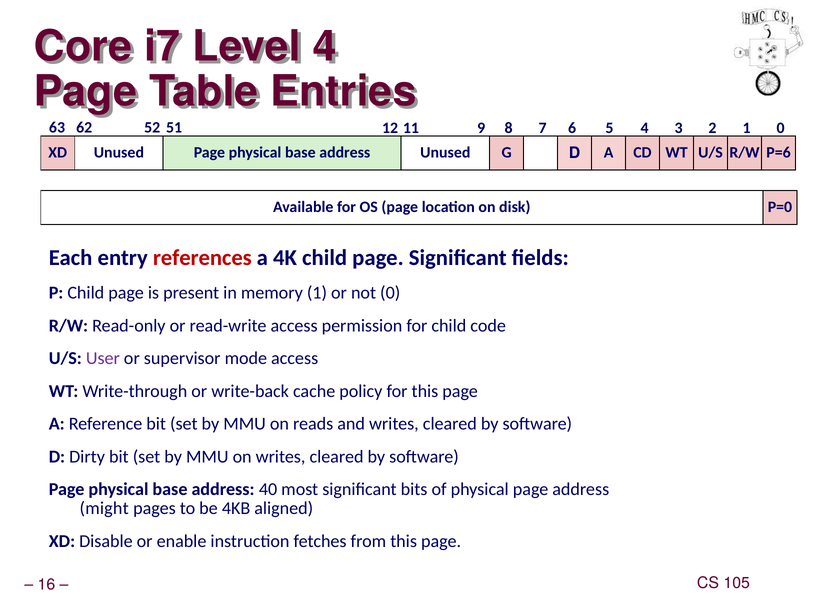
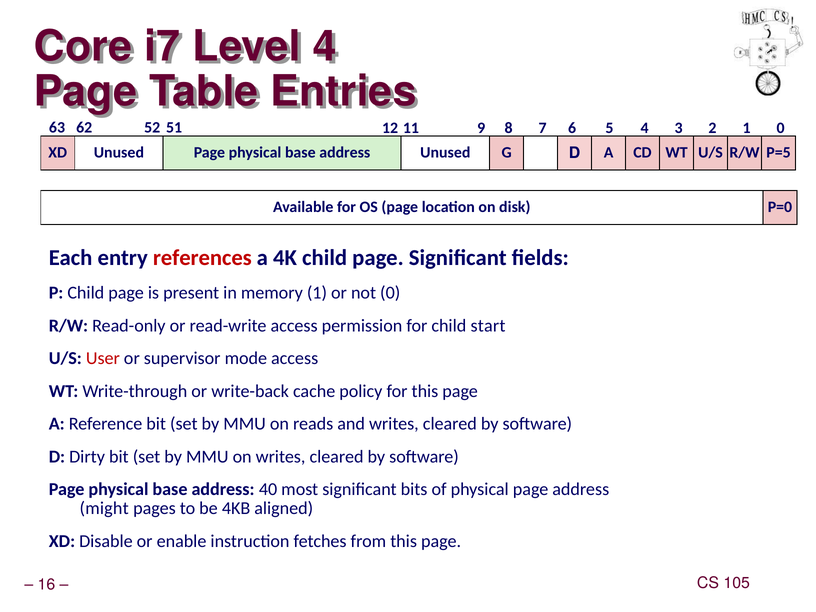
P=6: P=6 -> P=5 (779, 153)
code: code -> start (488, 326)
User colour: purple -> red (103, 358)
